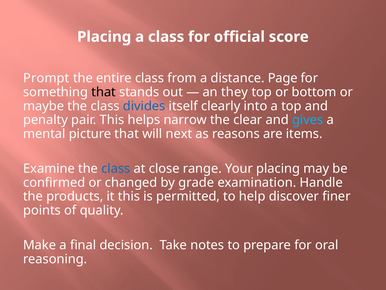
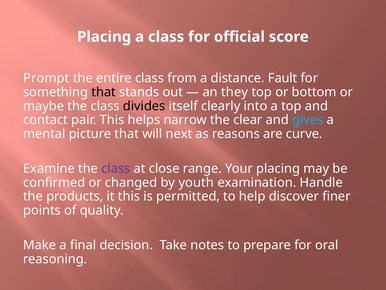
Page: Page -> Fault (283, 78)
divides colour: blue -> black (144, 106)
penalty: penalty -> contact (45, 120)
items: items -> curve (304, 134)
class colour: blue -> purple (116, 168)
grade: grade -> youth (196, 182)
